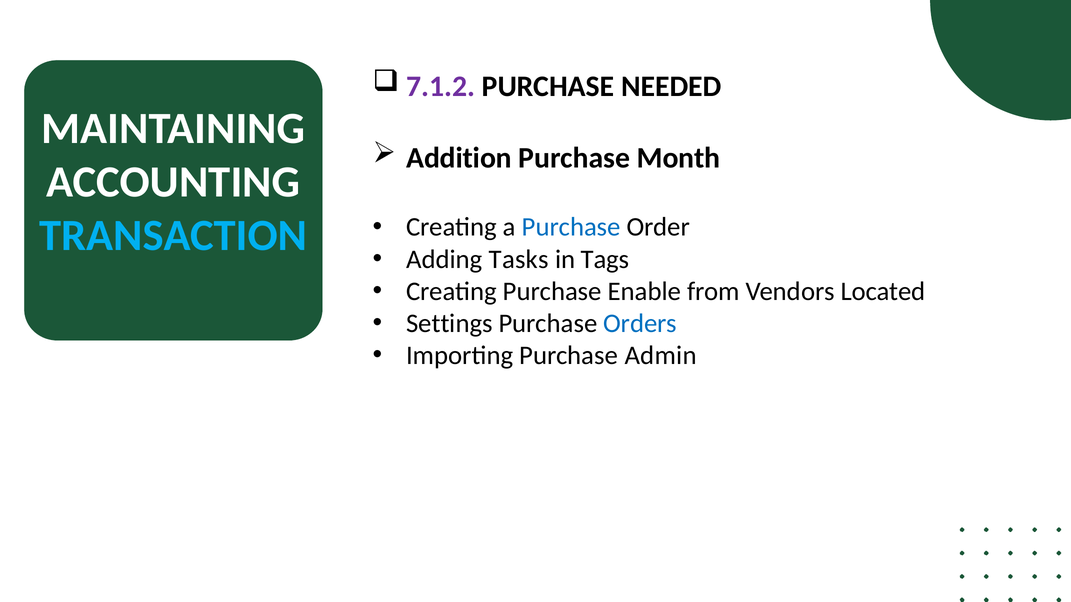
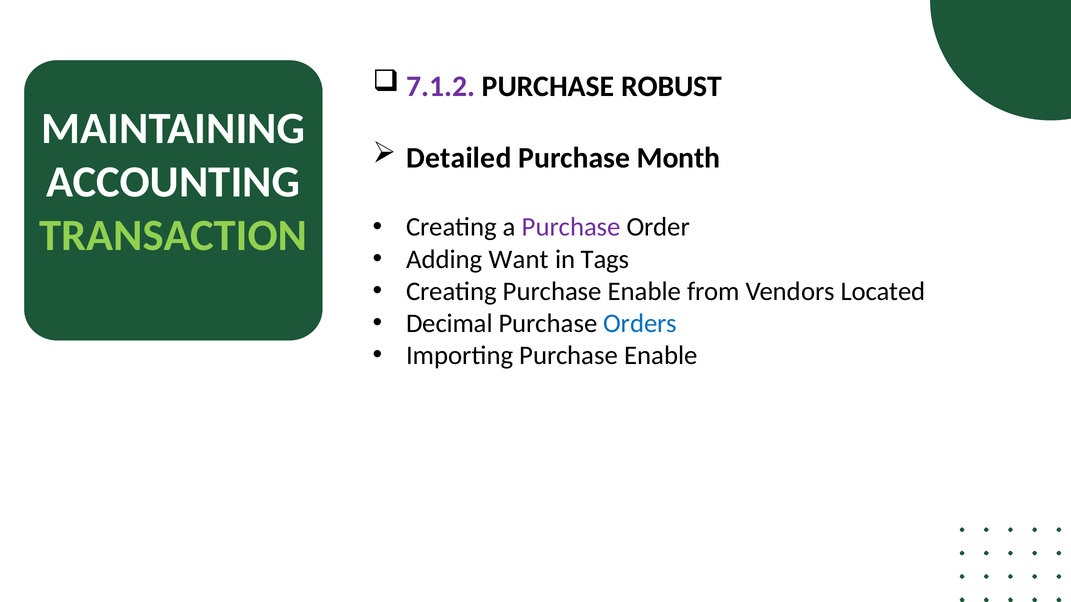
NEEDED: NEEDED -> ROBUST (671, 87)
Addition: Addition -> Detailed (459, 158)
Purchase colour: blue -> purple (571, 227)
TRANSACTION colour: light blue -> light green (173, 236)
Tasks: Tasks -> Want (519, 259)
Settings: Settings -> Decimal (449, 324)
Importing Purchase Admin: Admin -> Enable (661, 356)
